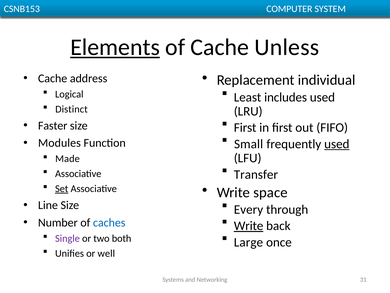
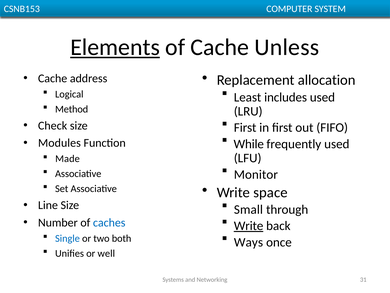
individual: individual -> allocation (327, 80)
Distinct: Distinct -> Method (72, 109)
Faster: Faster -> Check (53, 125)
Small: Small -> While (249, 144)
used underline: present -> none (337, 144)
Transfer: Transfer -> Monitor (256, 174)
Set underline: present -> none (62, 188)
Every: Every -> Small (248, 209)
Single colour: purple -> blue (67, 238)
Large: Large -> Ways (248, 242)
